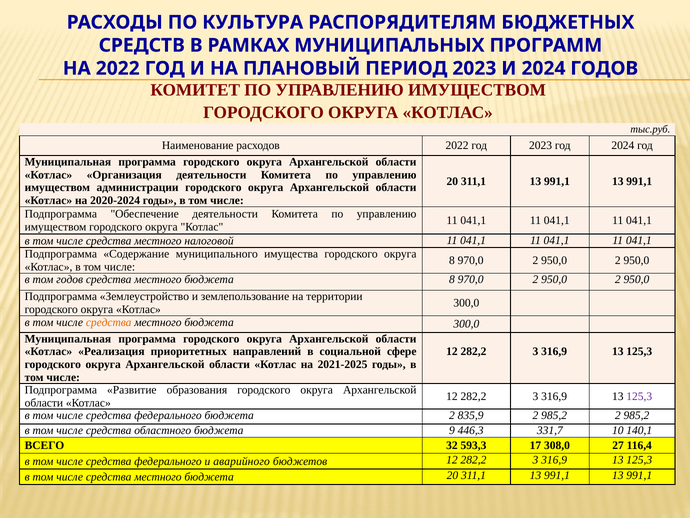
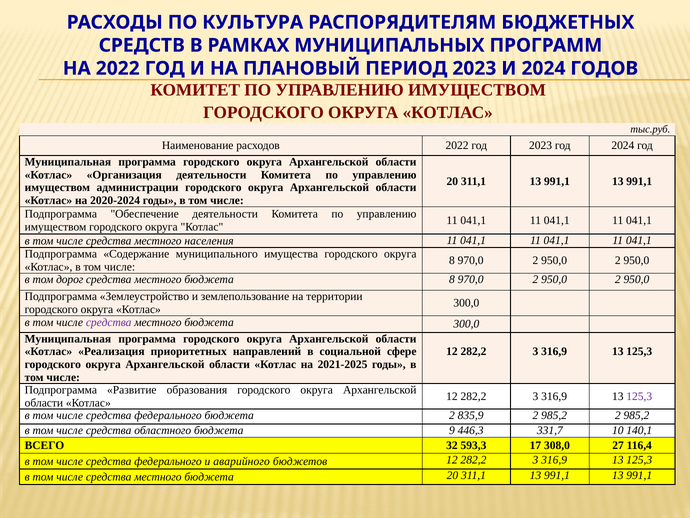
налоговой: налоговой -> населения (209, 241)
том годов: годов -> дорог (70, 279)
средства colour: orange -> purple (109, 322)
